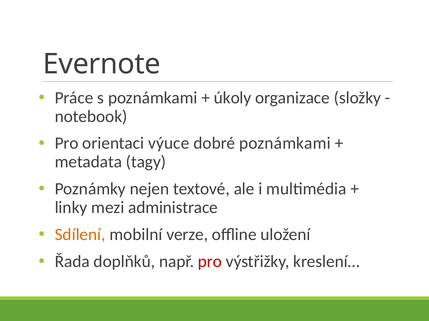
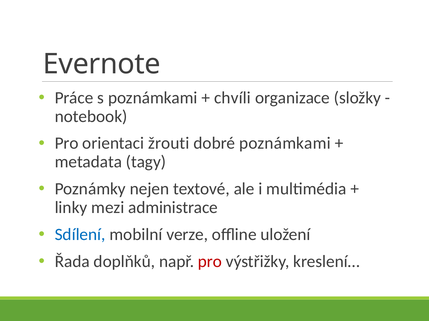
úkoly: úkoly -> chvíli (233, 98)
výuce: výuce -> žrouti (169, 144)
Sdílení colour: orange -> blue (80, 235)
